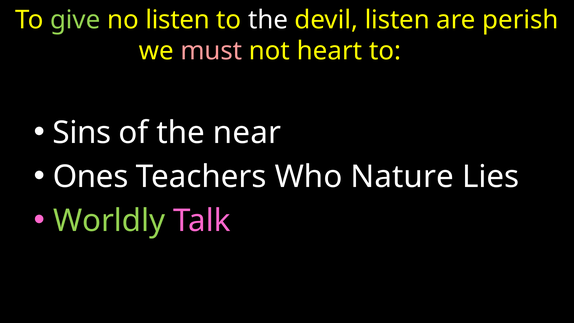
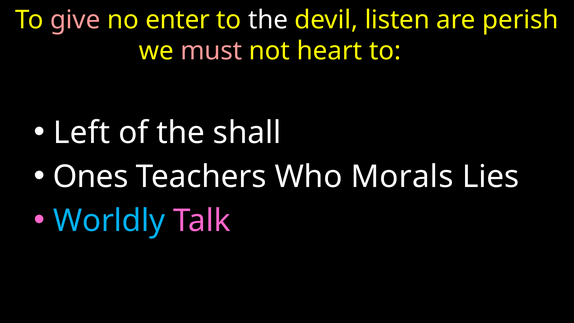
give colour: light green -> pink (75, 20)
no listen: listen -> enter (178, 20)
Sins: Sins -> Left (82, 133)
near: near -> shall (247, 133)
Nature: Nature -> Morals (402, 177)
Worldly colour: light green -> light blue (109, 221)
